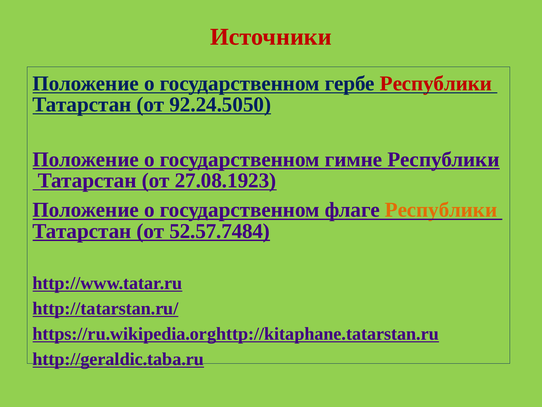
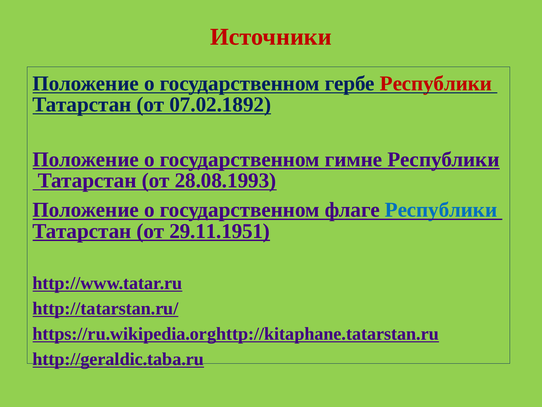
92.24.5050: 92.24.5050 -> 07.02.1892 (220, 104)
27.08.1923: 27.08.1923 -> 28.08.1993 (225, 180)
Республики colour: orange -> blue (441, 210)
52.57.7484: 52.57.7484 -> 29.11.1951 (220, 231)
